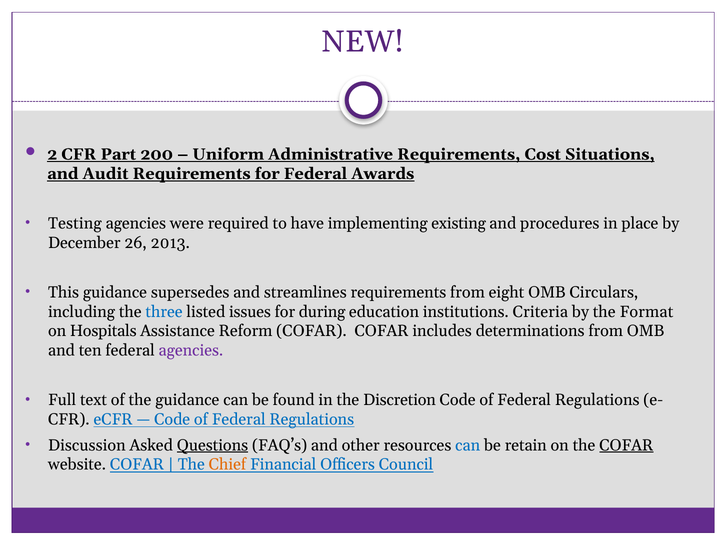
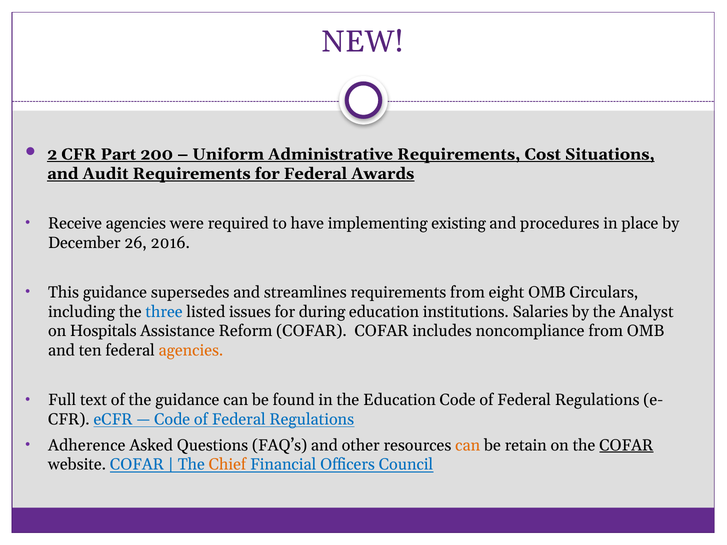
Testing: Testing -> Receive (75, 223)
2013: 2013 -> 2016 (170, 243)
Criteria: Criteria -> Salaries (540, 312)
Format: Format -> Analyst (647, 312)
determinations: determinations -> noncompliance (530, 331)
agencies colour: purple -> orange (191, 351)
the Discretion: Discretion -> Education (400, 400)
Discussion: Discussion -> Adherence (87, 445)
Questions underline: present -> none (212, 445)
can colour: blue -> orange (468, 445)
